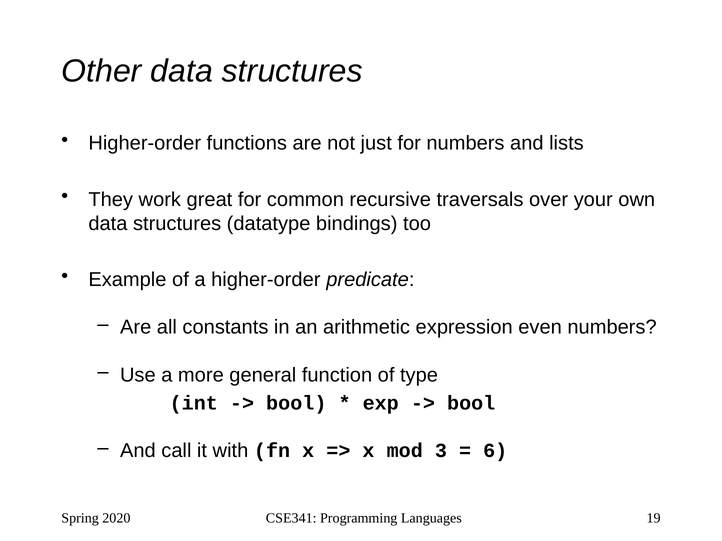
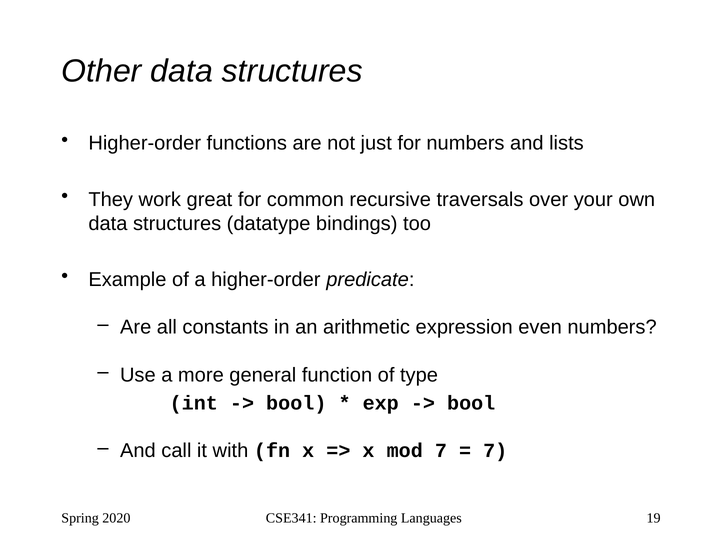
mod 3: 3 -> 7 (441, 451)
6: 6 -> 7 (495, 451)
